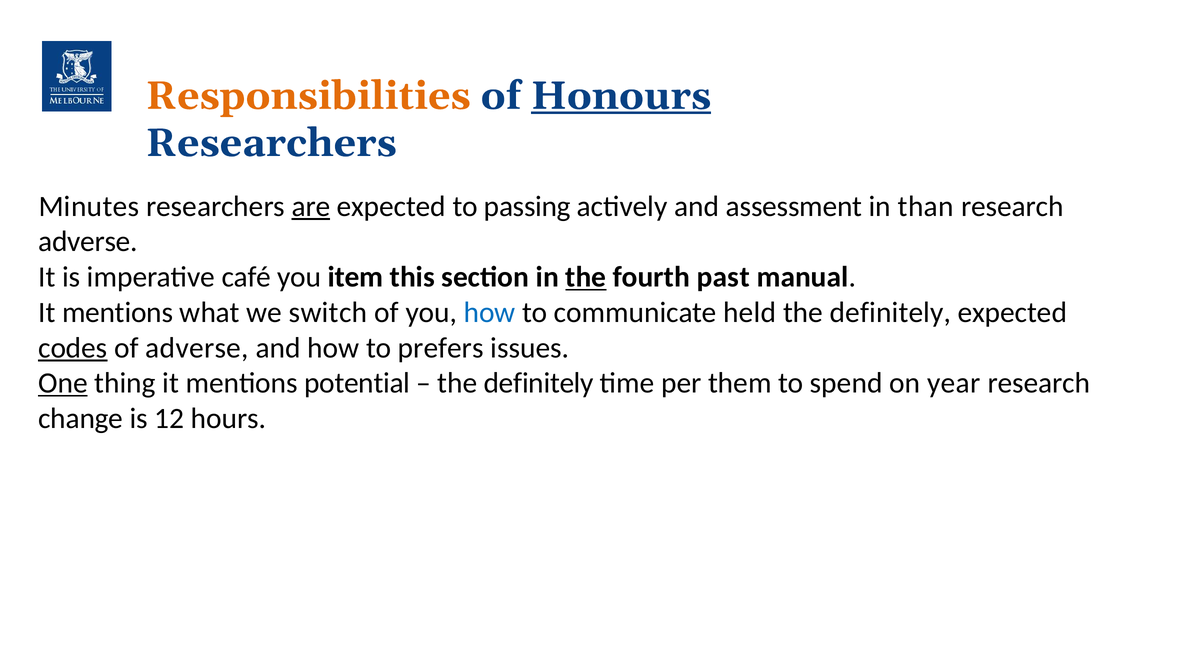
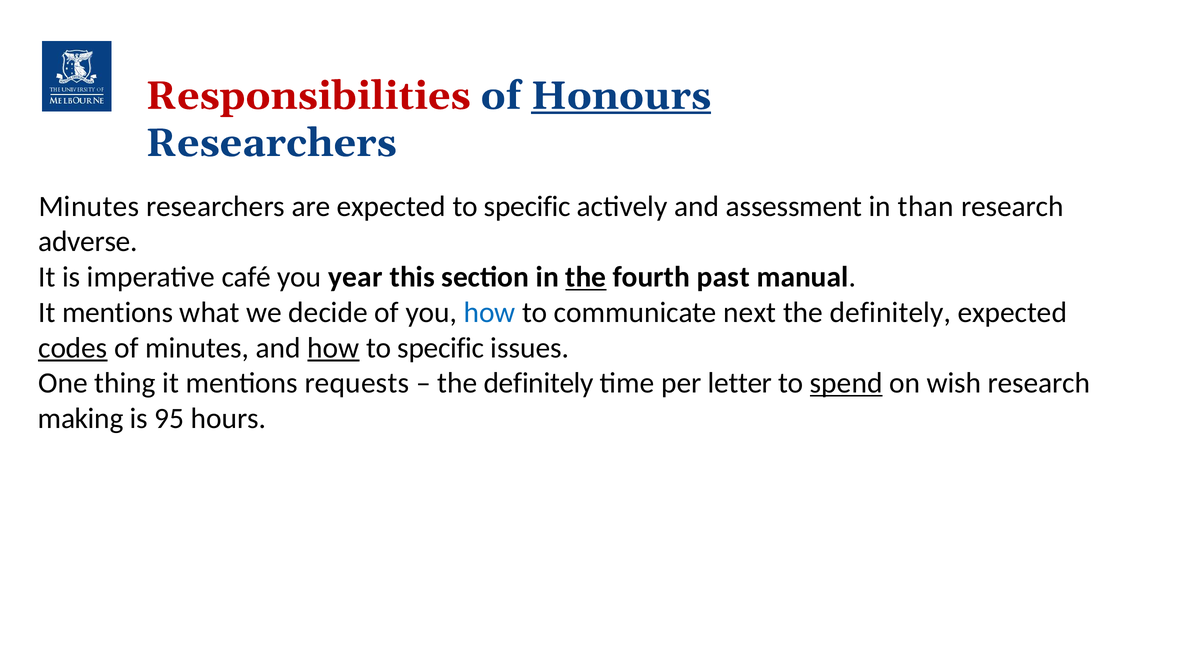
Responsibilities colour: orange -> red (308, 96)
are underline: present -> none (311, 206)
expected to passing: passing -> specific (527, 206)
item: item -> year (355, 277)
switch: switch -> decide (328, 312)
held: held -> next (750, 312)
of adverse: adverse -> minutes (197, 348)
how underline: none -> present (333, 348)
prefers: prefers -> specific (441, 348)
One underline: present -> none (63, 383)
potential: potential -> requests (357, 383)
them: them -> letter (740, 383)
spend underline: none -> present (846, 383)
year: year -> wish (954, 383)
change: change -> making (81, 418)
12: 12 -> 95 (169, 418)
